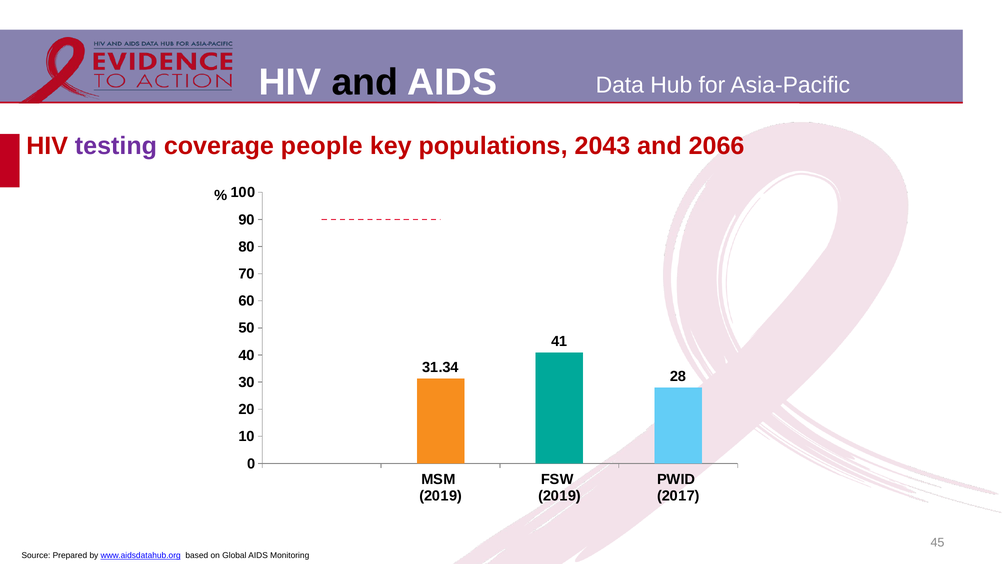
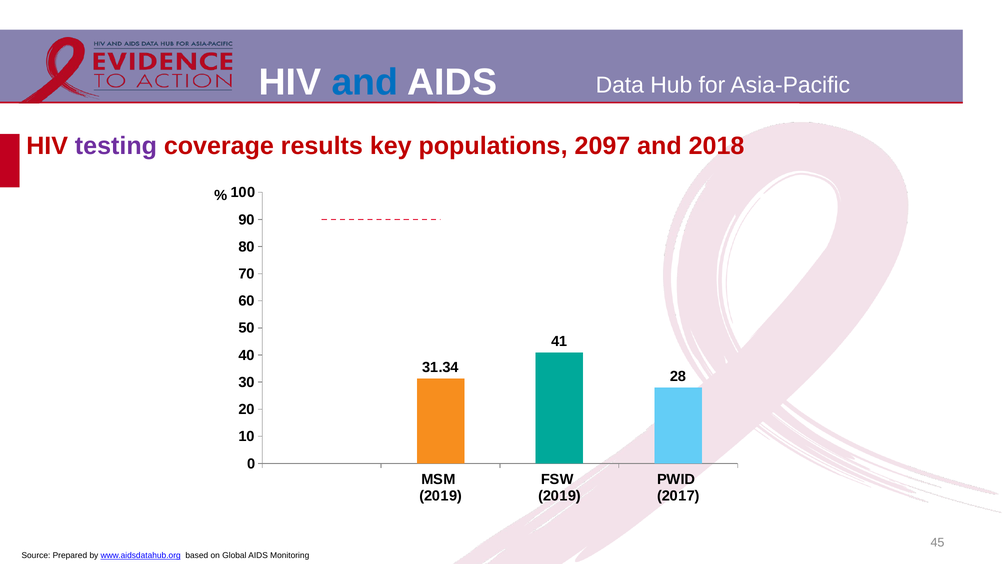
and colour: black -> blue (365, 82)
people: people -> results (322, 146)
2043: 2043 -> 2097 (602, 146)
2066: 2066 -> 2018 (717, 146)
